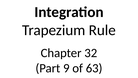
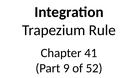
32: 32 -> 41 (91, 53)
63: 63 -> 52 (94, 68)
